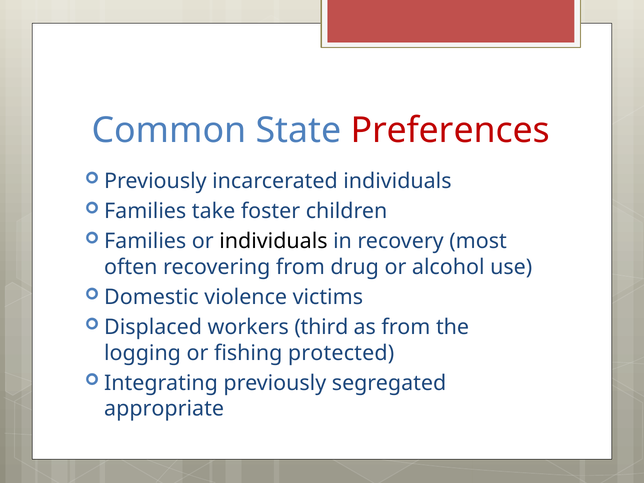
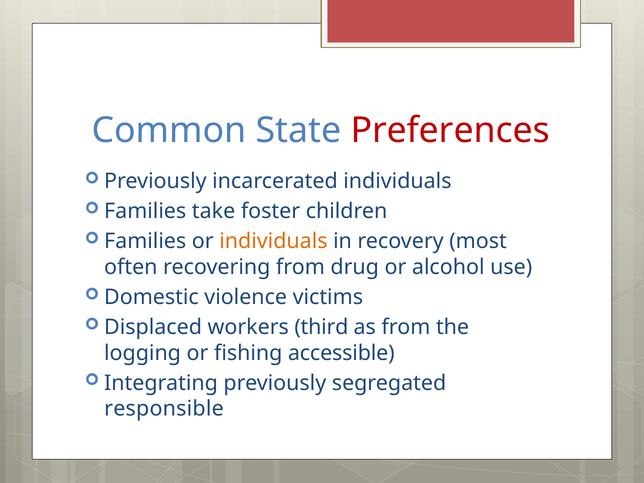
individuals colour: black -> orange (273, 241)
protected: protected -> accessible (341, 353)
appropriate: appropriate -> responsible (164, 409)
